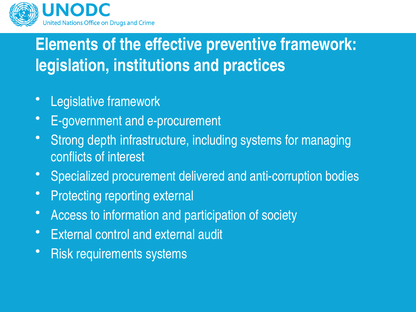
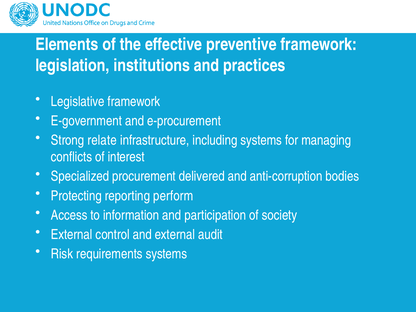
depth: depth -> relate (102, 140)
reporting external: external -> perform (173, 196)
